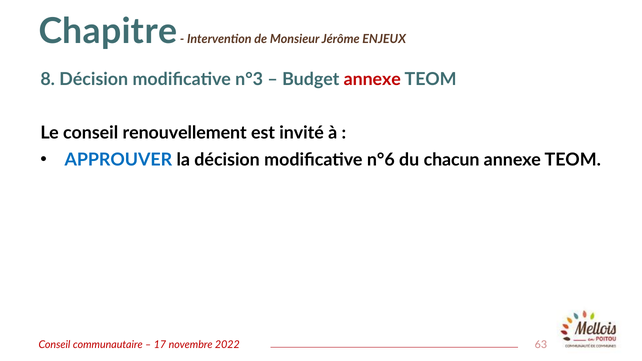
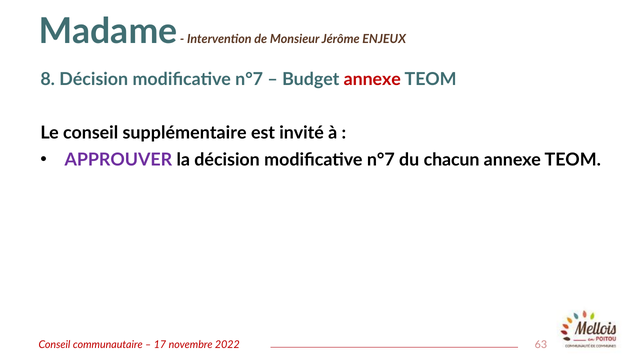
Chapitre: Chapitre -> Madame (108, 32)
8 Décision modificative n°3: n°3 -> n°7 (249, 79)
renouvellement: renouvellement -> supplémentaire (185, 133)
APPROUVER colour: blue -> purple (118, 160)
la décision modificative n°6: n°6 -> n°7 (381, 160)
